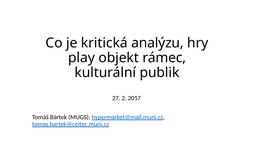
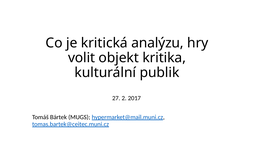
play: play -> volit (82, 58)
rámec: rámec -> kritika (164, 58)
